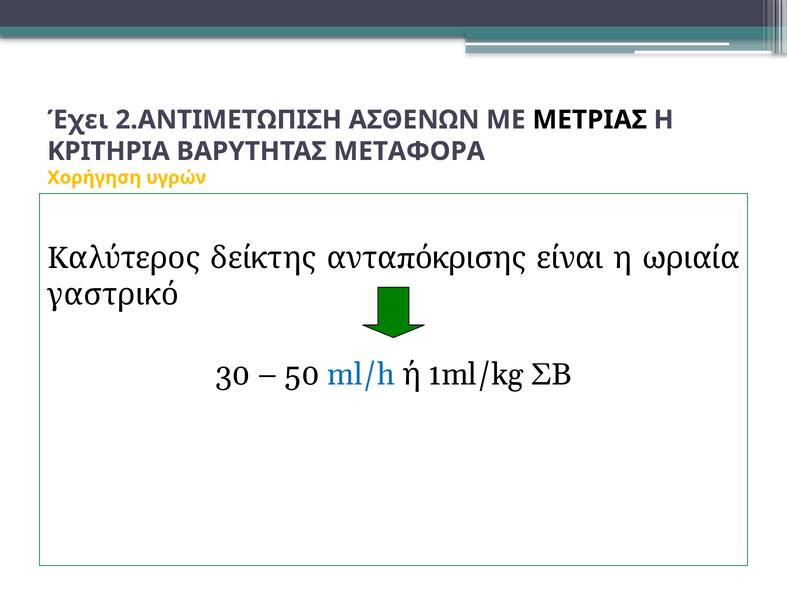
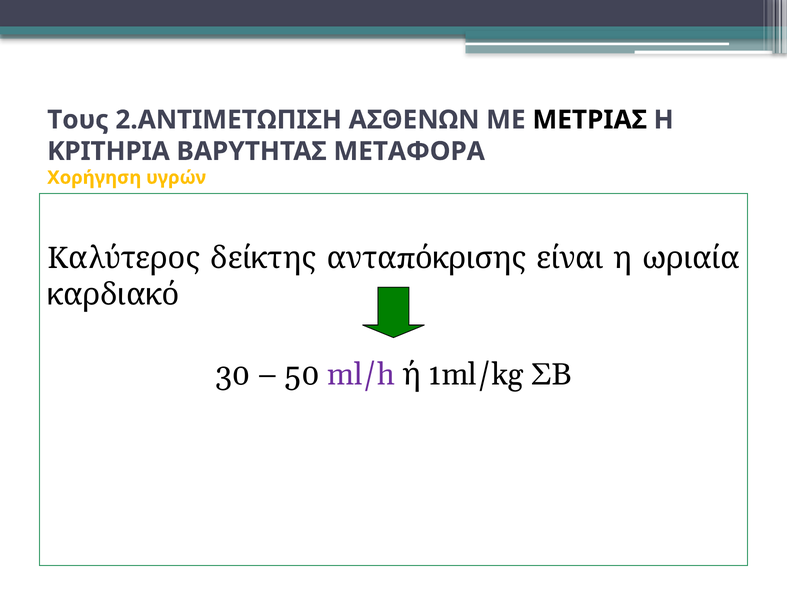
Έχει: Έχει -> Τους (78, 120)
γαστρικό: γαστρικό -> καρδιακό (113, 295)
ml/h colour: blue -> purple (361, 375)
